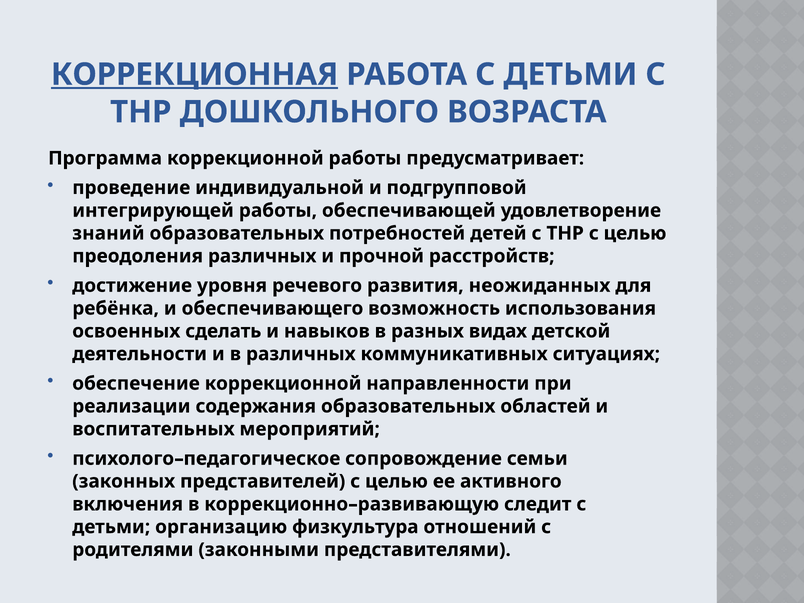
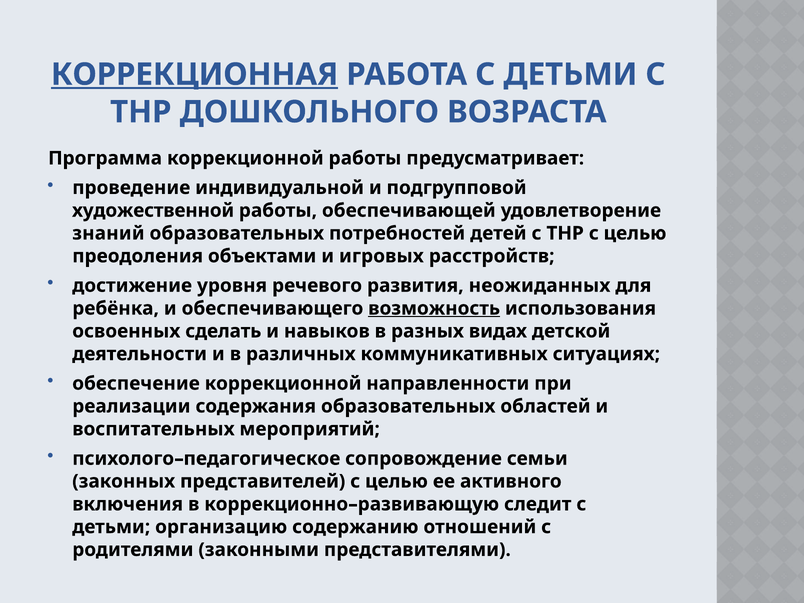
интегрирующей: интегрирующей -> художественной (153, 210)
преодоления различных: различных -> объектами (262, 256)
прочной: прочной -> игровых (381, 256)
возможность underline: none -> present (434, 308)
физкультура: физкультура -> содержанию (355, 527)
